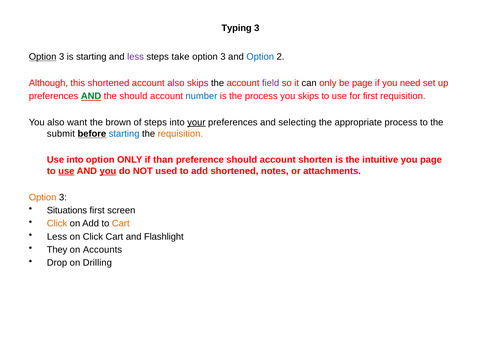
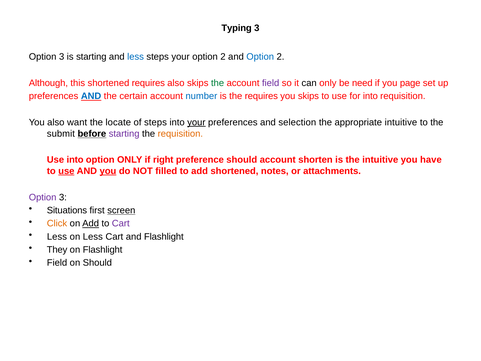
Option underline: present -> none (43, 57)
less colour: purple -> blue (136, 57)
steps take: take -> your (181, 57)
3: 3 -> 2 (223, 57)
shortened account: account -> requires (148, 83)
the colour: black -> green (218, 83)
be page: page -> need (362, 83)
need: need -> page (410, 83)
AND colour: green -> blue (91, 96)
the should: should -> certain (133, 96)
the process: process -> requires (261, 96)
for first: first -> into (370, 96)
brown: brown -> locate (118, 122)
selecting: selecting -> selection (297, 122)
appropriate process: process -> intuitive (401, 122)
starting colour: blue -> purple (124, 134)
than: than -> right (163, 160)
you page: page -> have (431, 160)
used: used -> filled (166, 171)
Option colour: orange -> purple (43, 197)
screen underline: none -> present (121, 210)
Add underline: none -> present (91, 223)
Cart colour: orange -> purple (121, 223)
on Click: Click -> Less (93, 236)
on Accounts: Accounts -> Flashlight (103, 250)
Drop: Drop -> Field (57, 263)
on Drilling: Drilling -> Should (97, 263)
